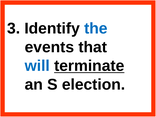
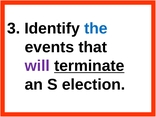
will colour: blue -> purple (37, 66)
